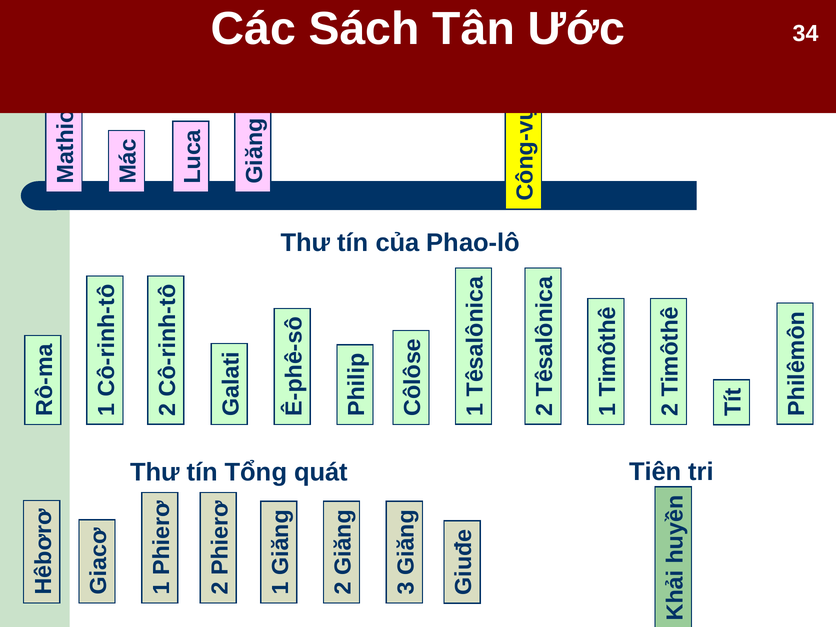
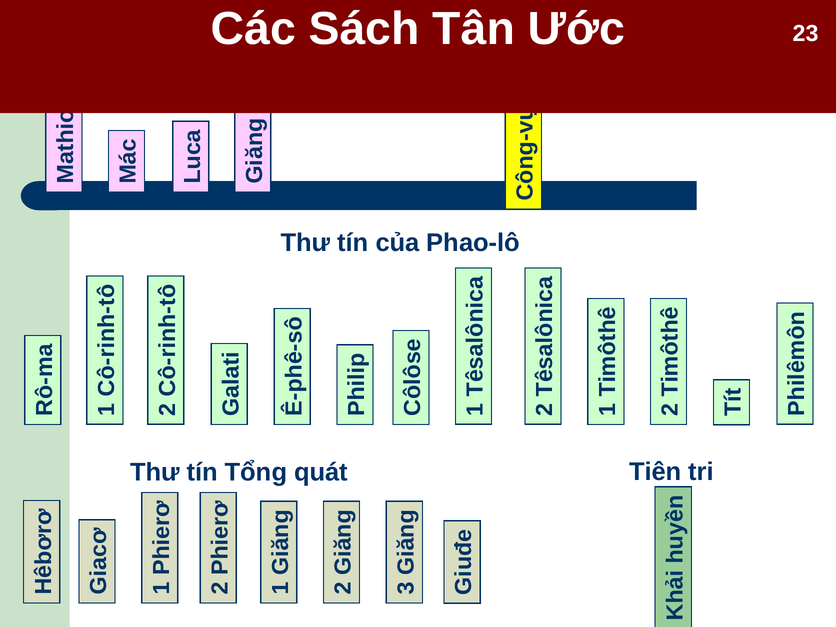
34: 34 -> 23 (806, 34)
